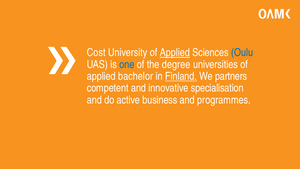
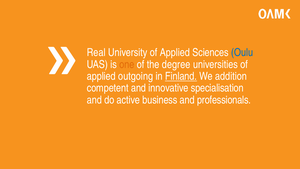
Cost: Cost -> Real (96, 53)
Applied underline: present -> none (175, 53)
one colour: blue -> orange (127, 64)
bachelor: bachelor -> outgoing (136, 76)
partners: partners -> addition (231, 76)
programmes: programmes -> professionals (224, 100)
